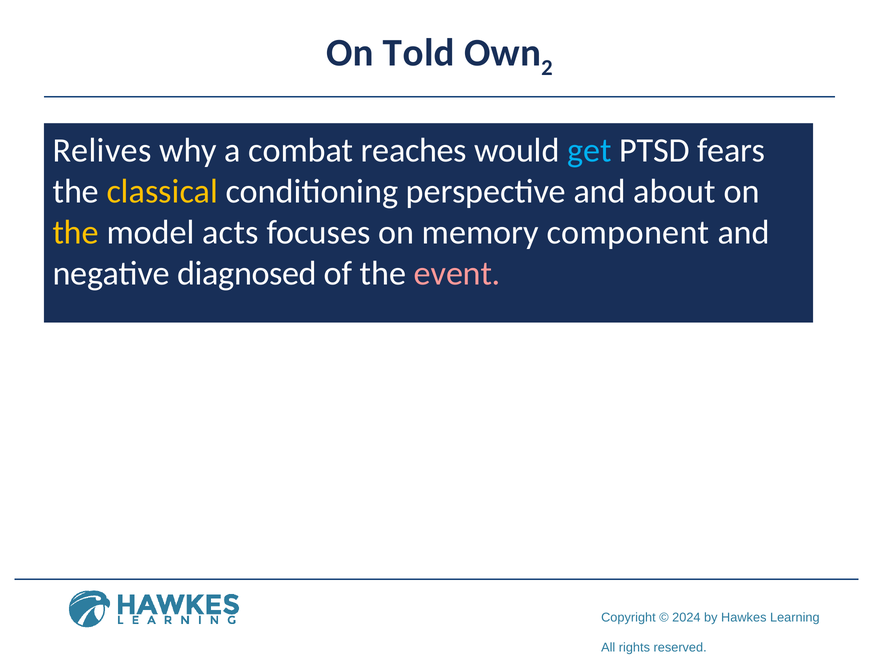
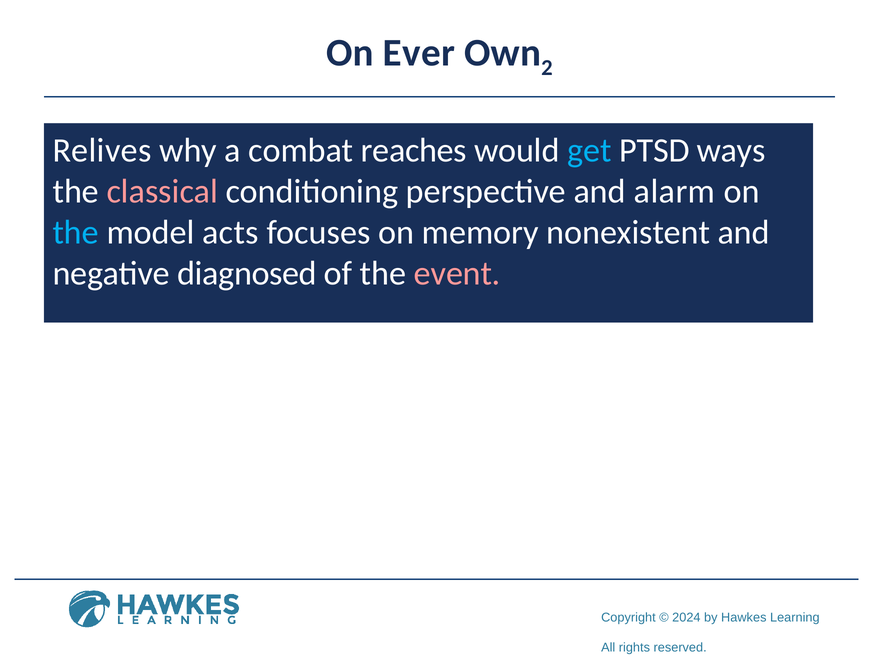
Told: Told -> Ever (419, 53)
fears: fears -> ways (731, 150)
classical colour: yellow -> pink (162, 191)
about: about -> alarm (675, 191)
the colour: yellow -> light blue (76, 232)
component: component -> nonexistent (628, 232)
